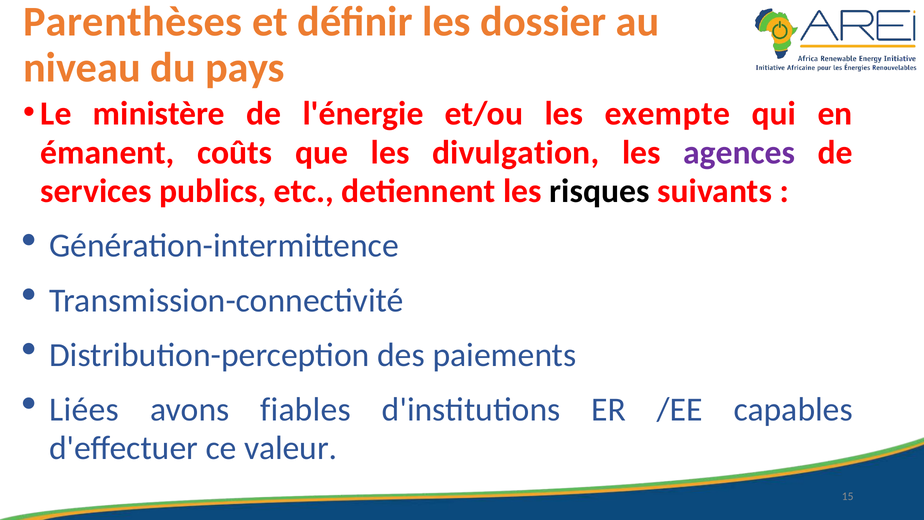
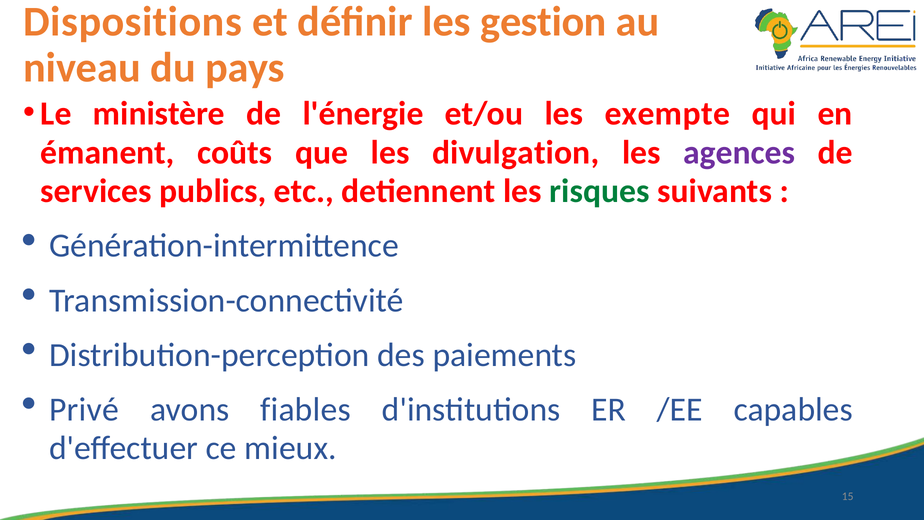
Parenthèses: Parenthèses -> Dispositions (133, 22)
dossier: dossier -> gestion (544, 22)
risques colour: black -> green (599, 191)
Liées: Liées -> Privé (84, 409)
valeur: valeur -> mieux (291, 448)
